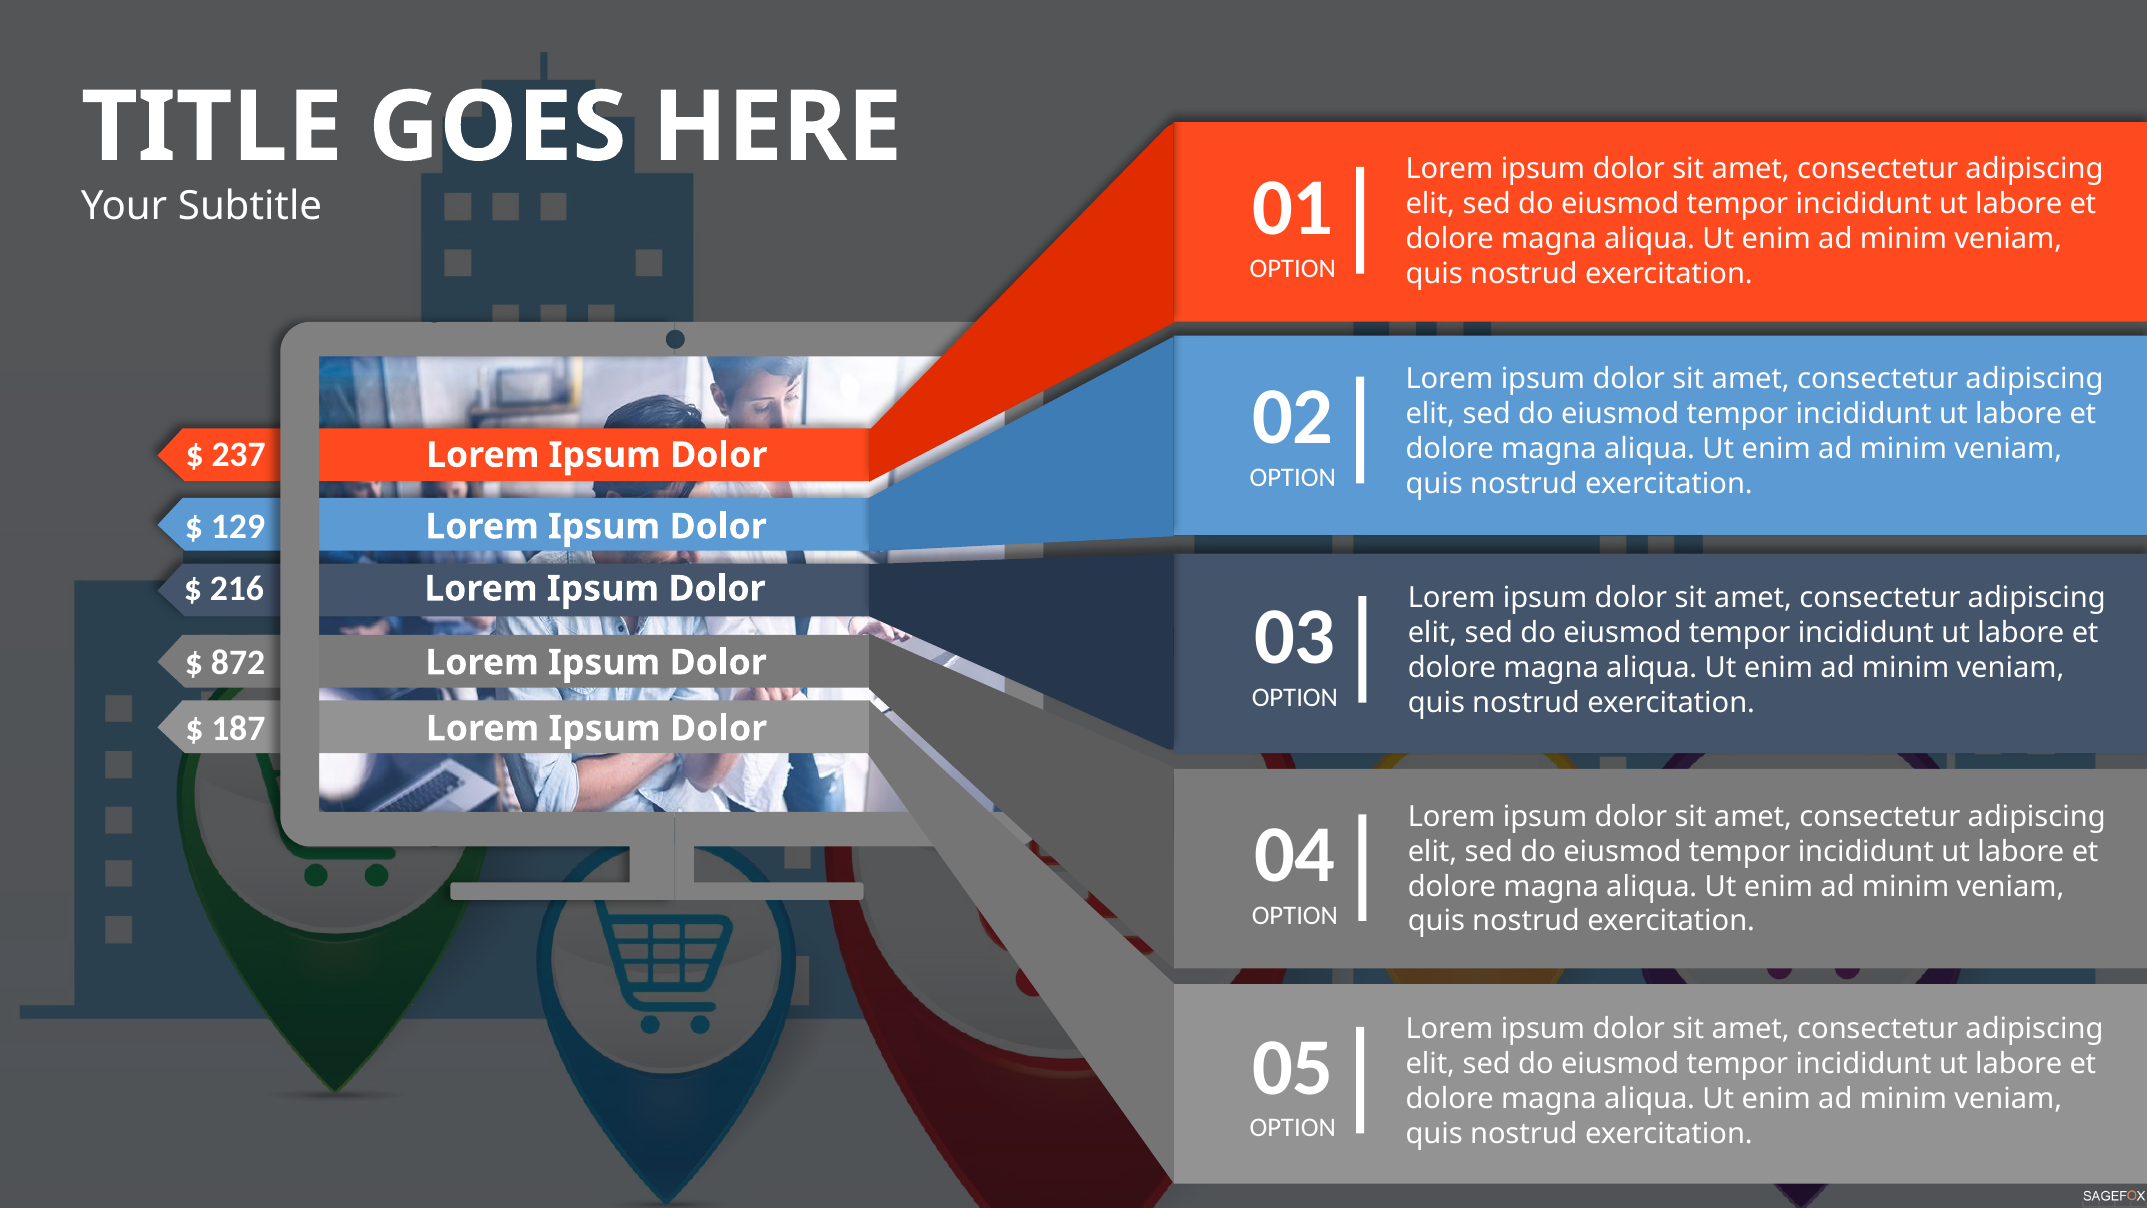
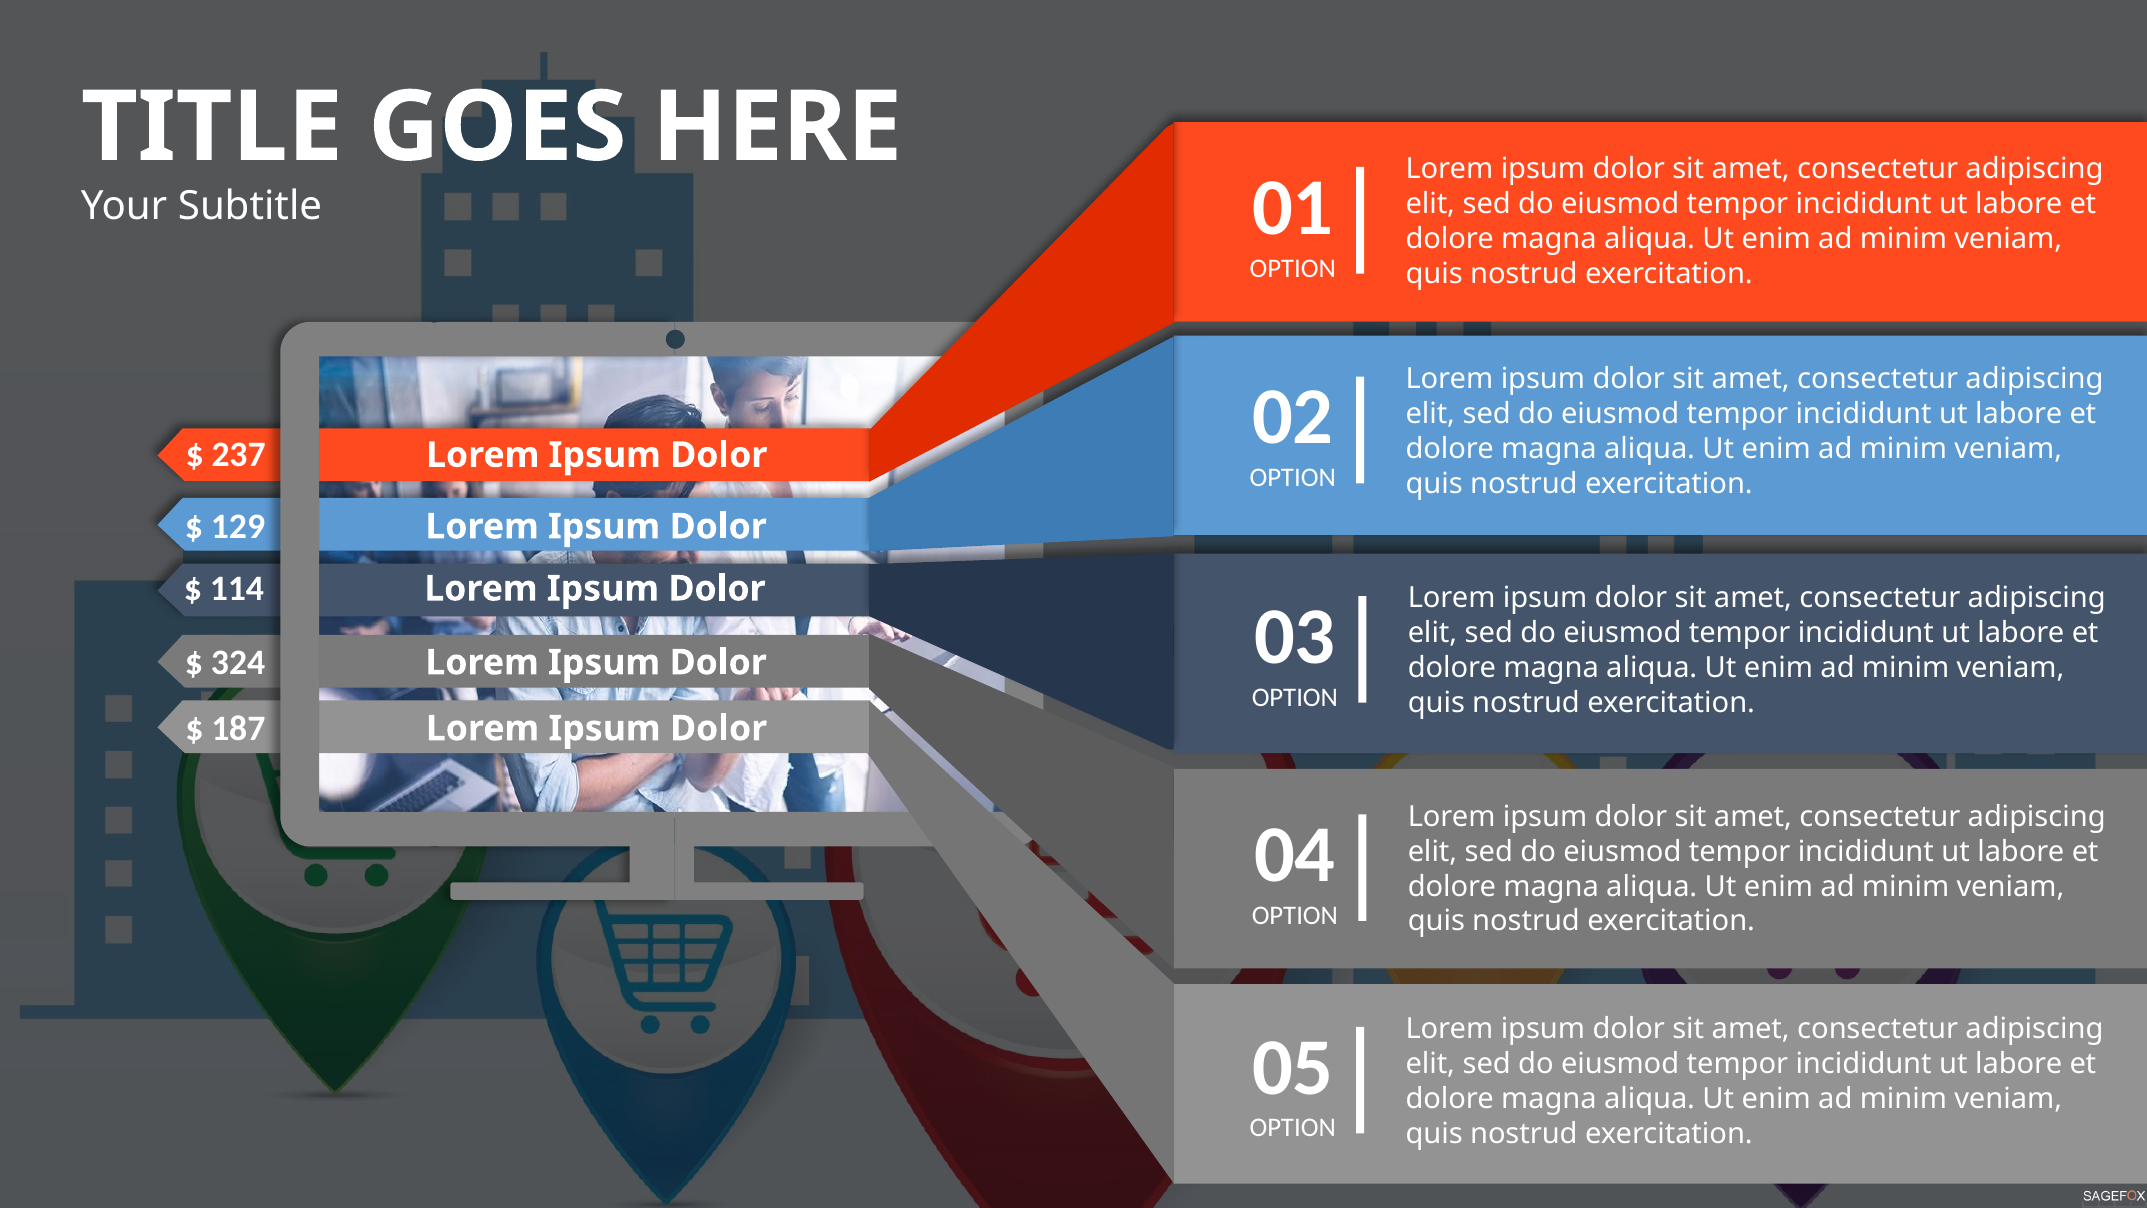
216: 216 -> 114 (237, 588)
872: 872 -> 324 (238, 662)
